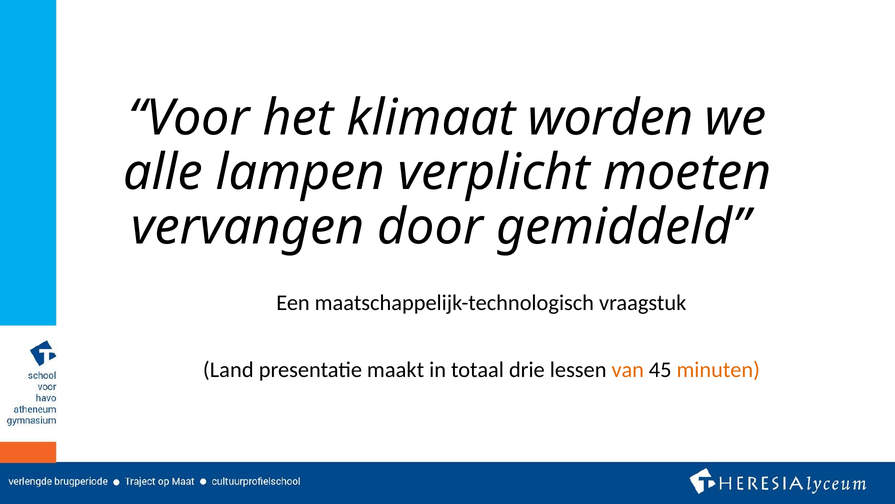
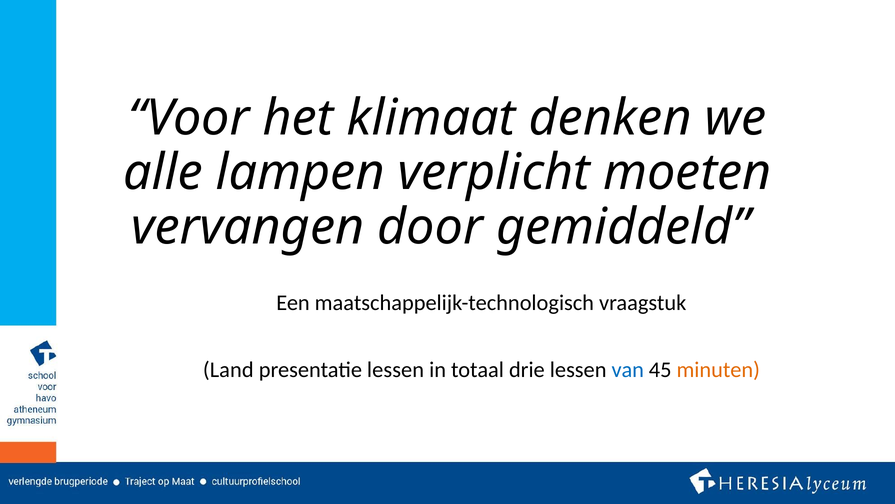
worden: worden -> denken (610, 118)
presentatie maakt: maakt -> lessen (396, 370)
van colour: orange -> blue (628, 370)
